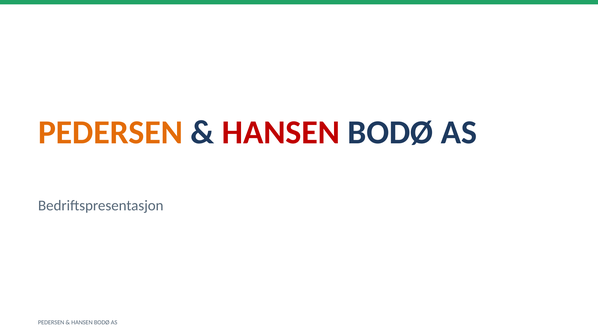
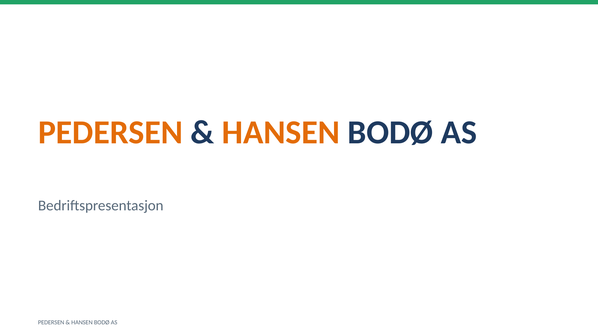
HANSEN colour: red -> orange (281, 133)
